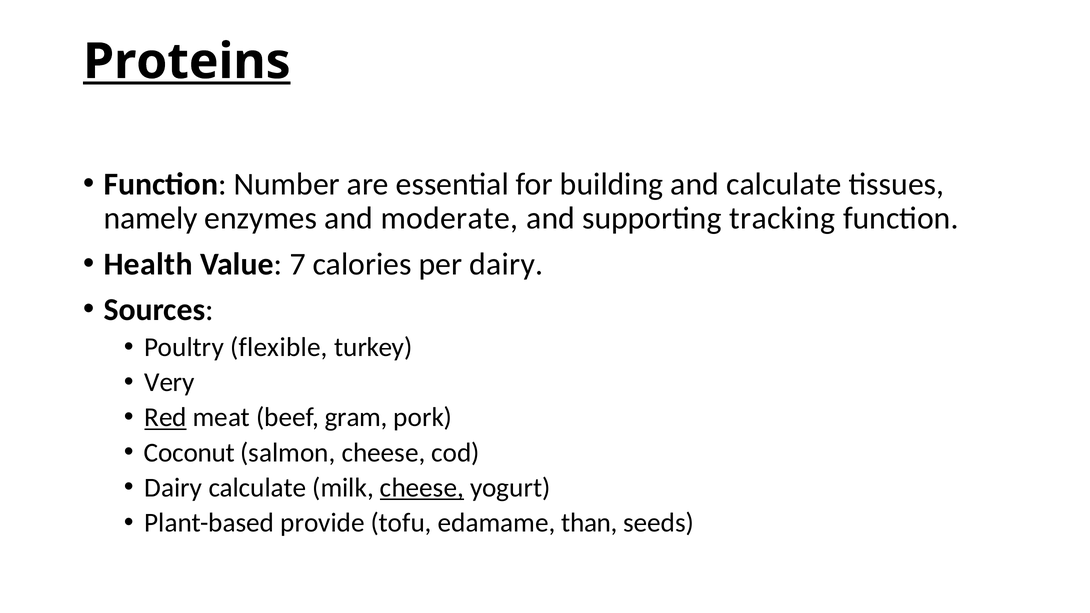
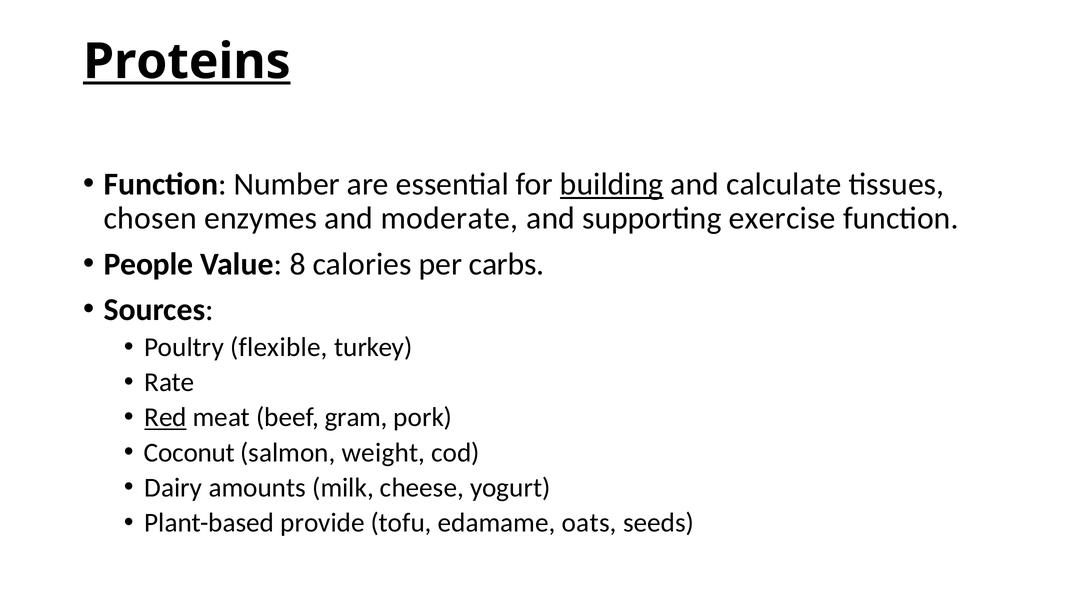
building underline: none -> present (612, 184)
namely: namely -> chosen (150, 219)
tracking: tracking -> exercise (782, 219)
Health: Health -> People (148, 264)
7: 7 -> 8 (298, 264)
per dairy: dairy -> carbs (507, 264)
Very: Very -> Rate (169, 382)
salmon cheese: cheese -> weight (383, 453)
Dairy calculate: calculate -> amounts (257, 488)
cheese underline: present -> none (422, 488)
than: than -> oats (589, 523)
